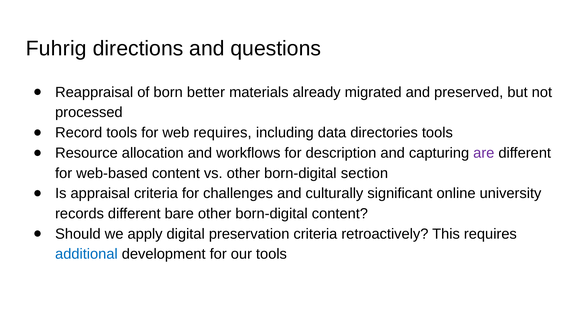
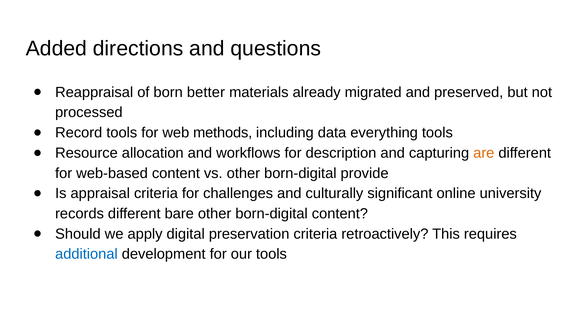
Fuhrig: Fuhrig -> Added (56, 49)
web requires: requires -> methods (223, 133)
directories: directories -> everything (384, 133)
are colour: purple -> orange (484, 153)
section: section -> provide (365, 173)
